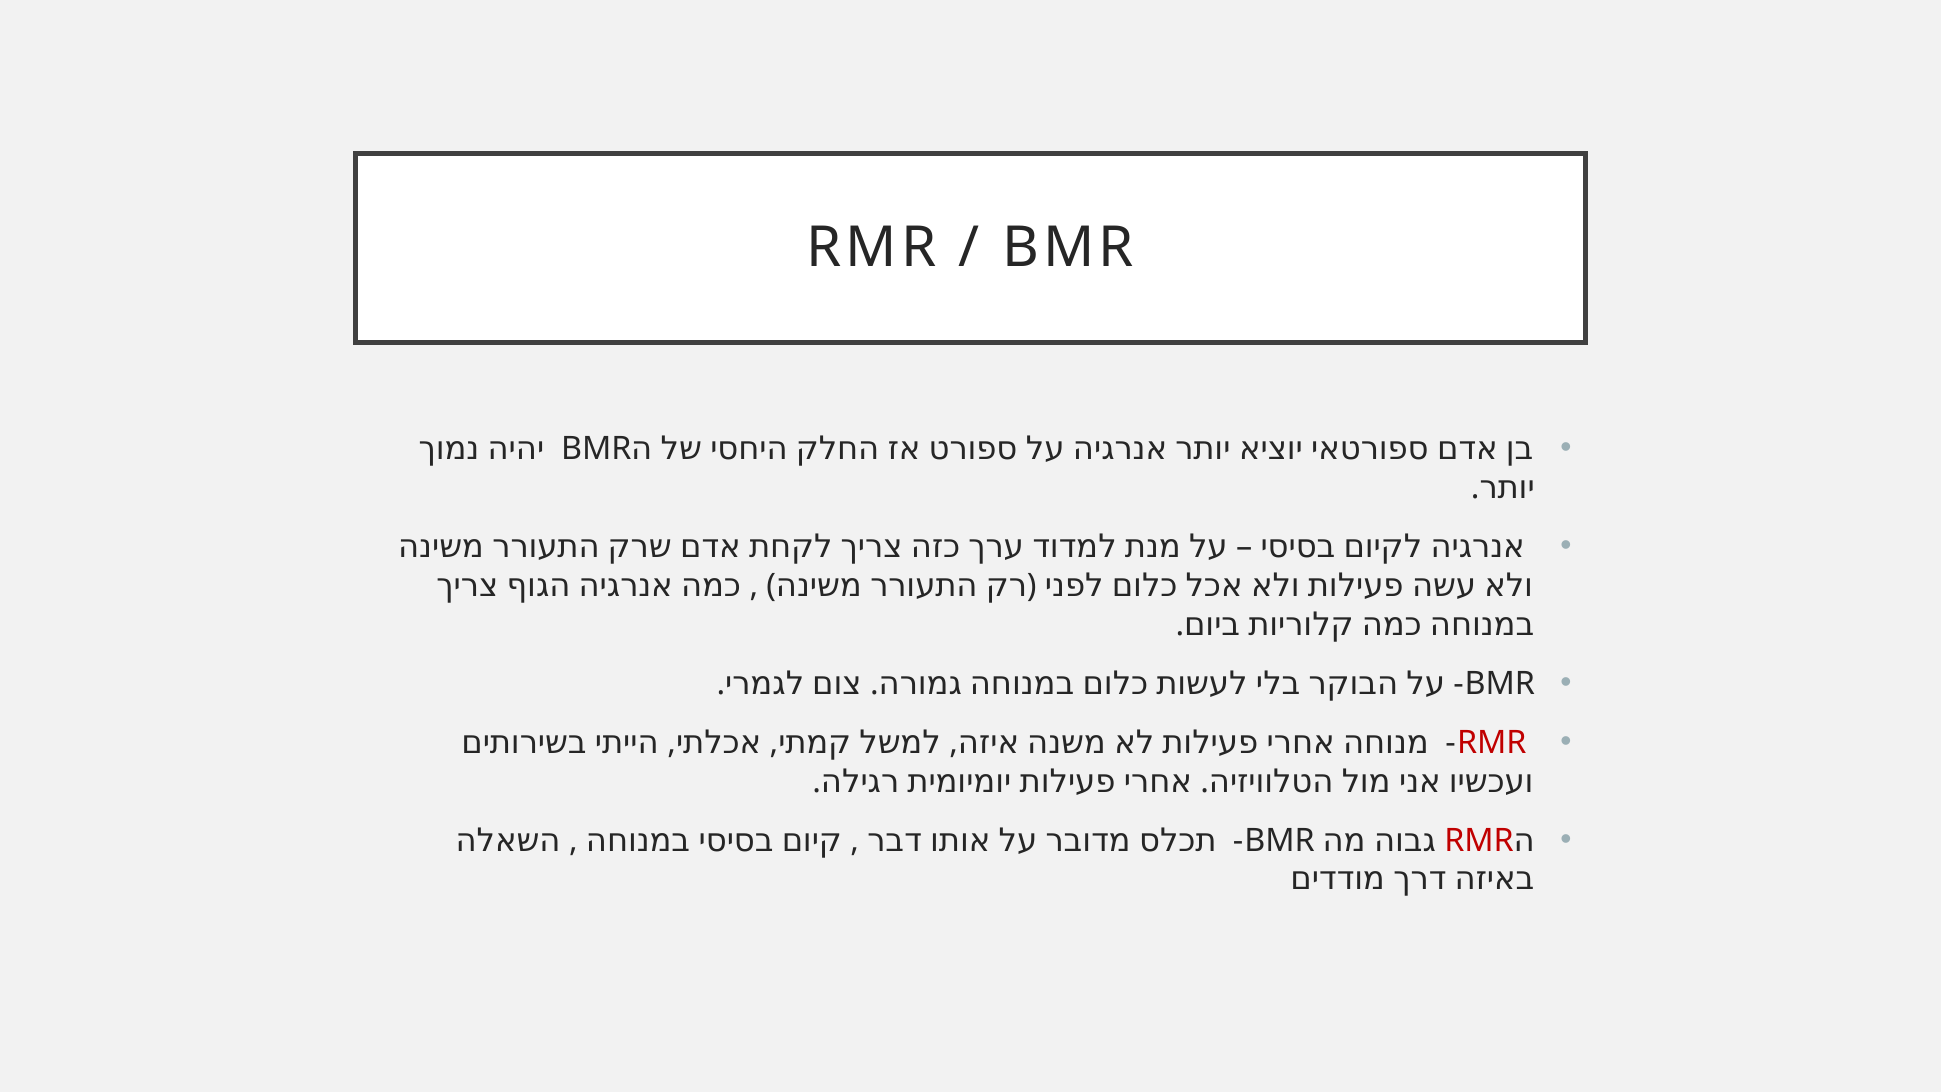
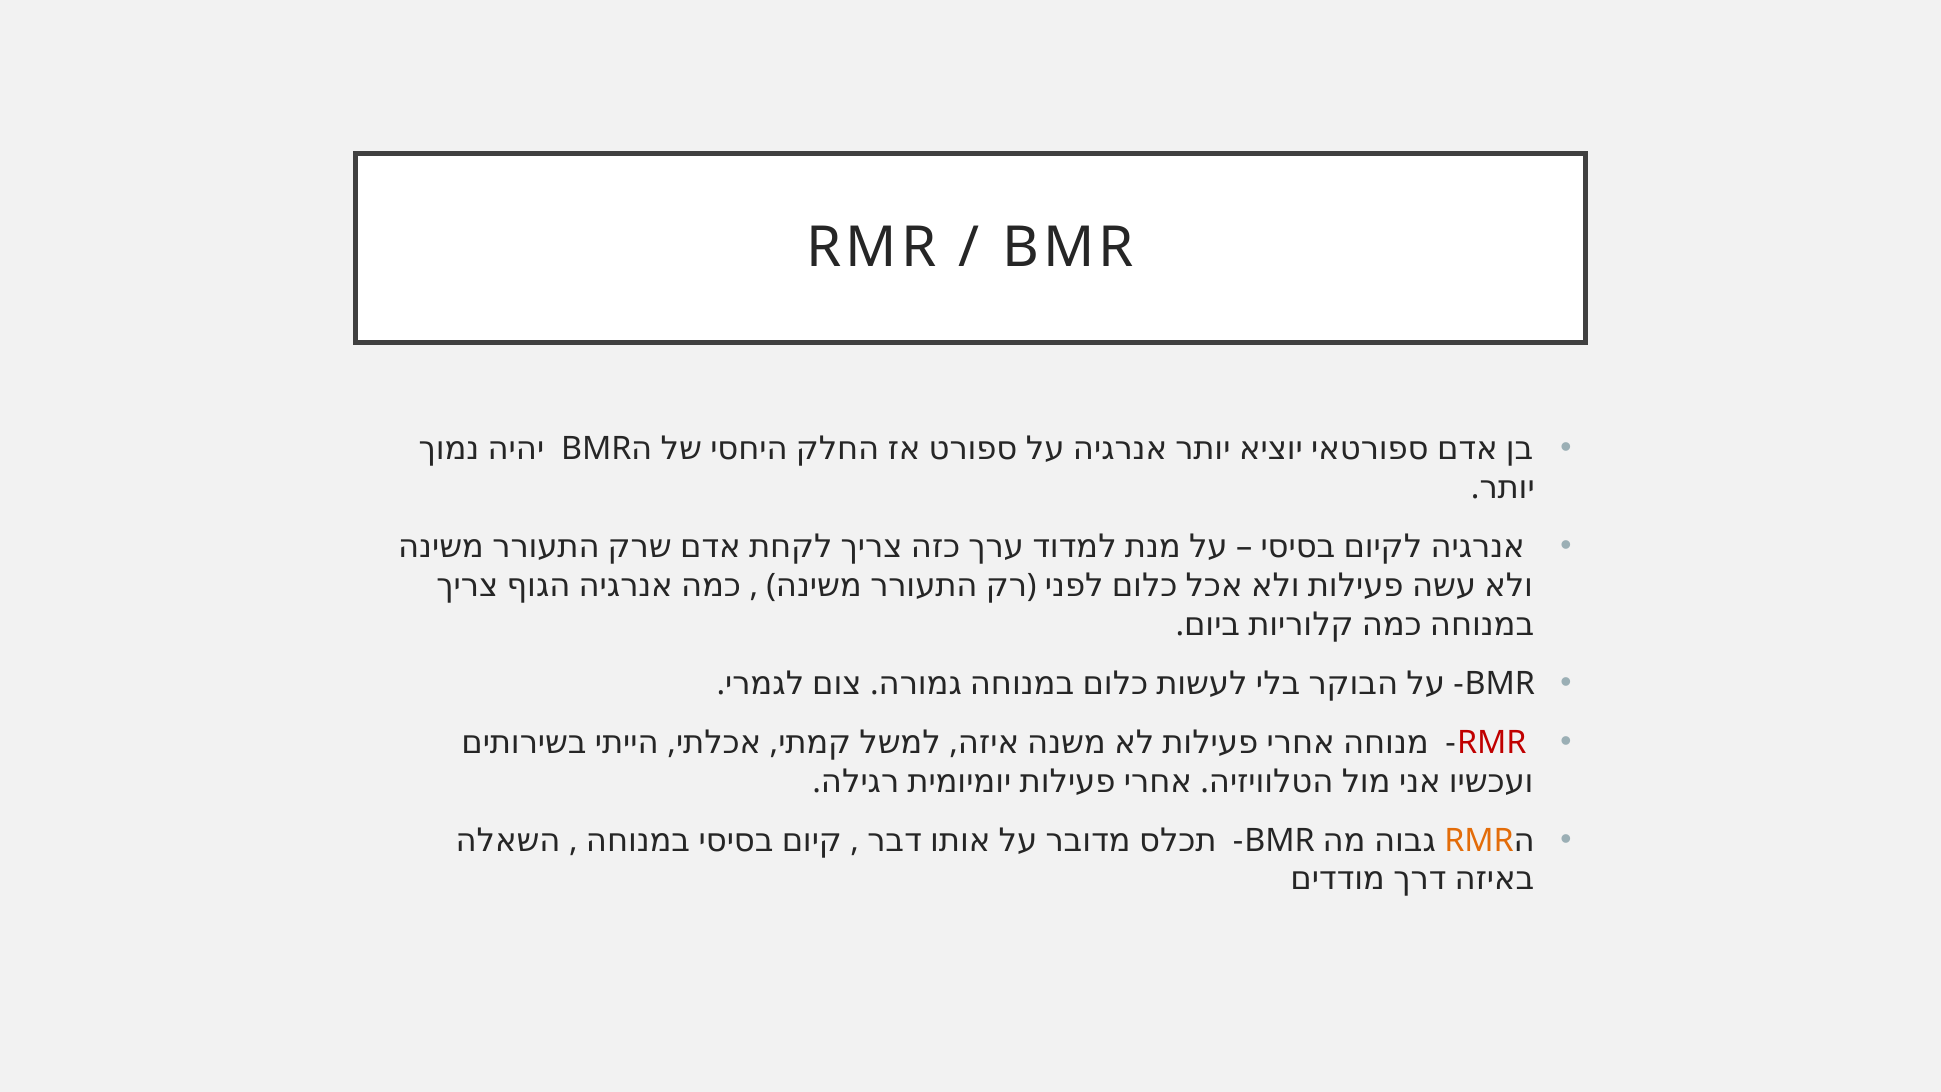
RMR colour: red -> orange (1479, 840)
